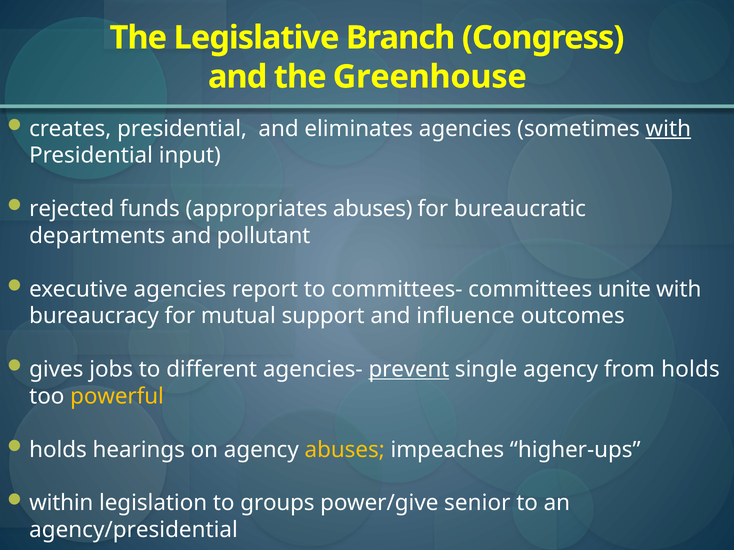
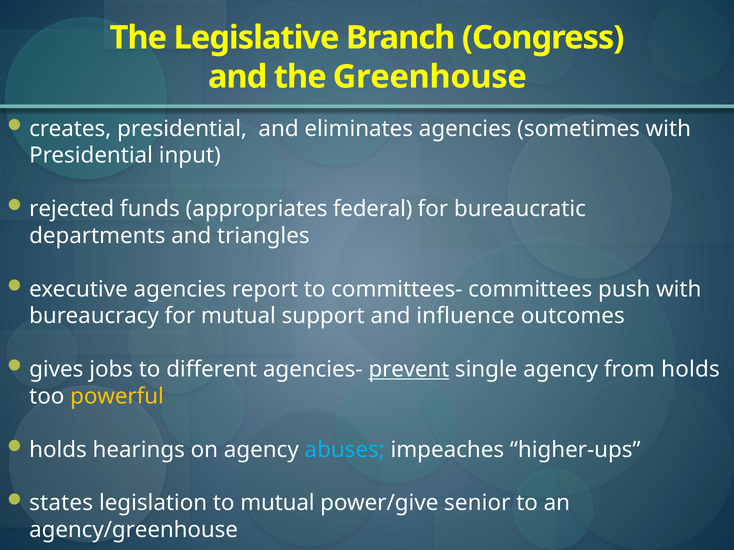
with underline: present -> none (668, 129)
appropriates abuses: abuses -> federal (373, 209)
pollutant: pollutant -> triangles (263, 236)
unite: unite -> push (624, 289)
abuses colour: yellow -> light blue (345, 450)
within: within -> states (61, 504)
to groups: groups -> mutual (277, 504)
agency/presidential: agency/presidential -> agency/greenhouse (134, 530)
